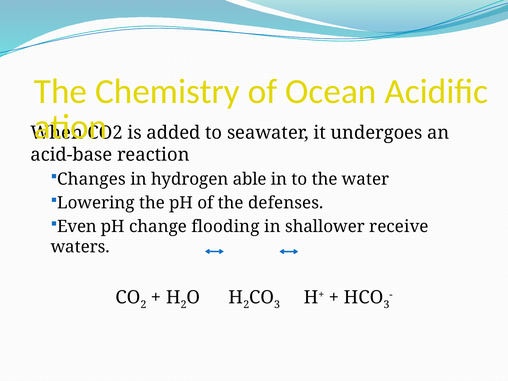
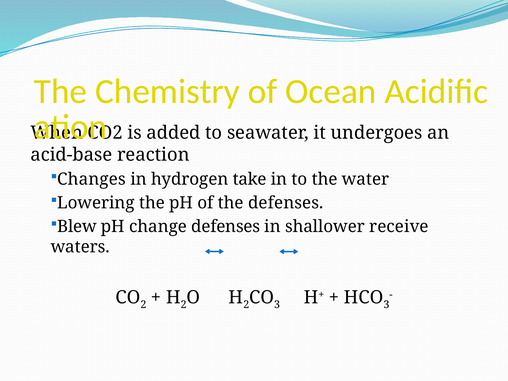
able: able -> take (250, 179)
Even: Even -> Blew (77, 227)
change flooding: flooding -> defenses (226, 227)
